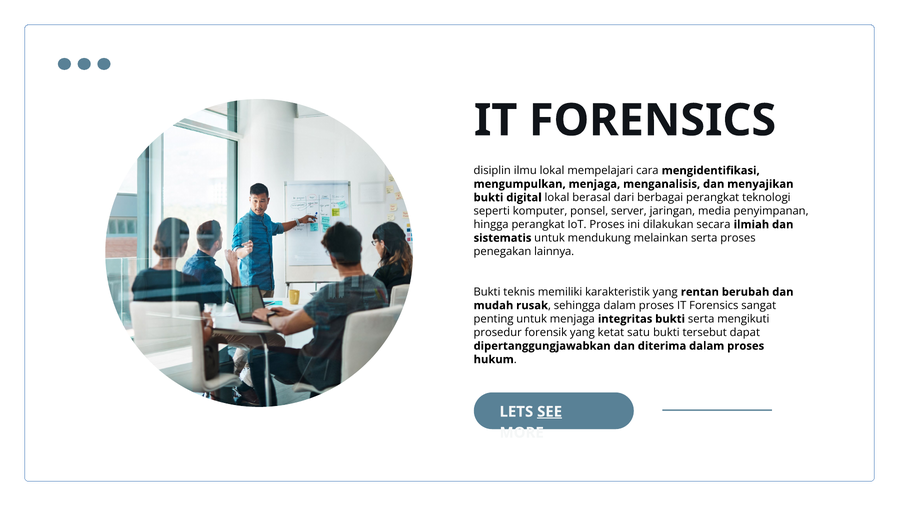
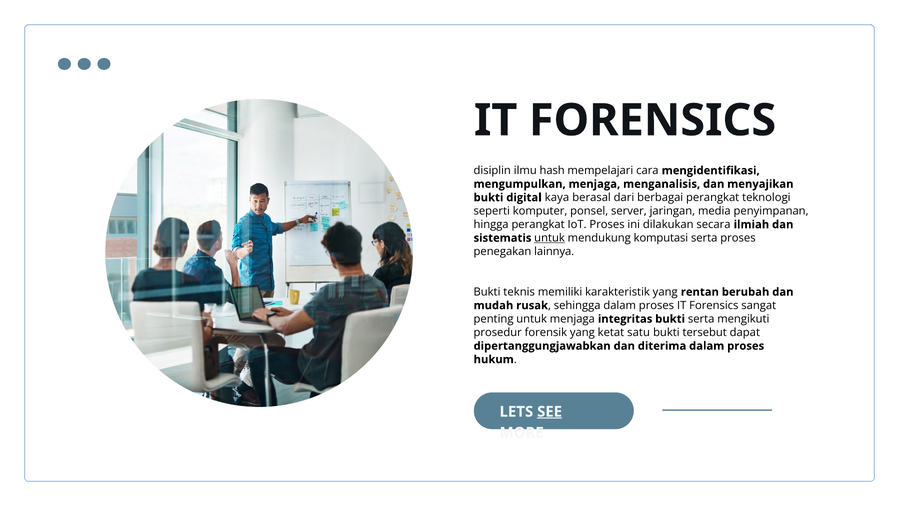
ilmu lokal: lokal -> hash (552, 170)
digital lokal: lokal -> kaya (557, 197)
untuk underline: none -> present (550, 238)
melainkan: melainkan -> komputasi (661, 238)
